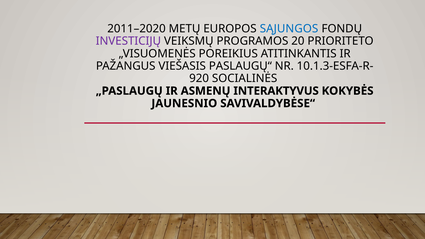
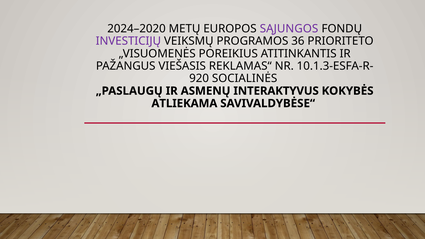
2011–2020: 2011–2020 -> 2024–2020 (136, 29)
SĄJUNGOS colour: blue -> purple (289, 29)
20: 20 -> 36 (298, 41)
PASLAUGŲ“: PASLAUGŲ“ -> REKLAMAS“ (240, 66)
JAUNESNIO: JAUNESNIO -> ATLIEKAMA (184, 103)
